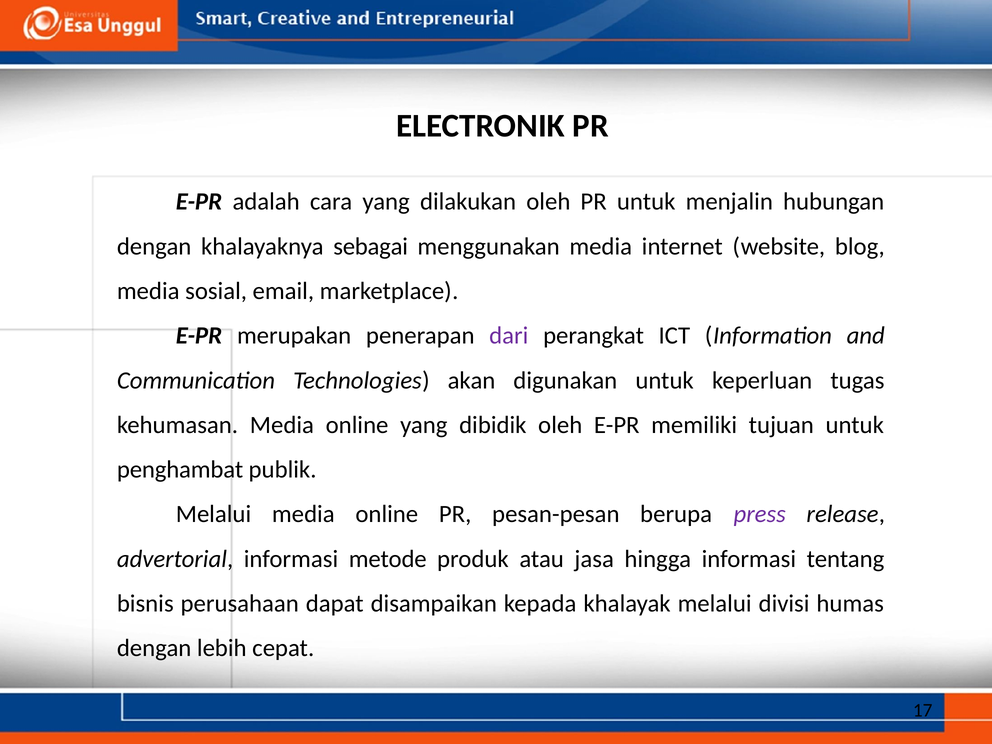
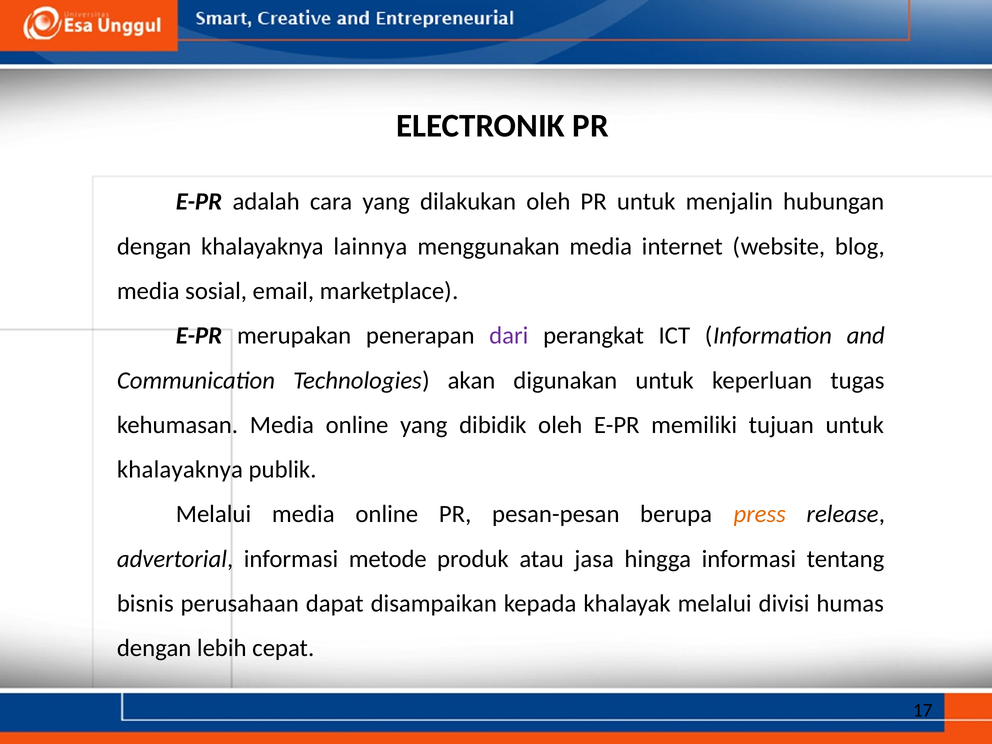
sebagai: sebagai -> lainnya (370, 246)
penghambat: penghambat -> khalayaknya (180, 470)
press colour: purple -> orange (760, 514)
